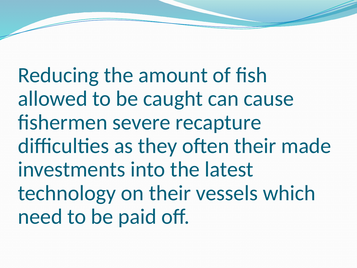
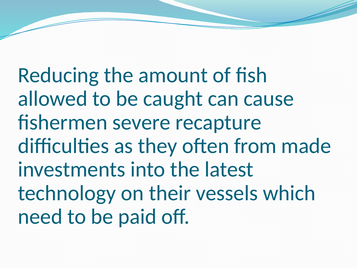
often their: their -> from (255, 146)
